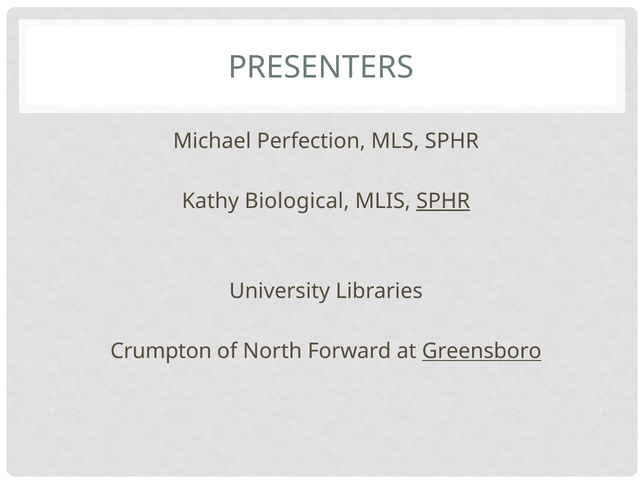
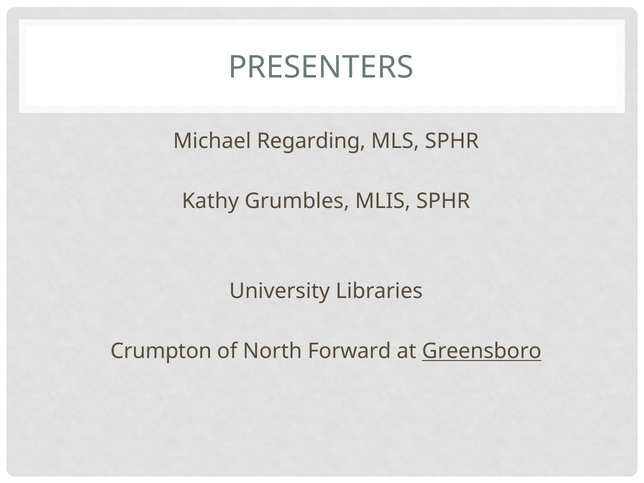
Perfection: Perfection -> Regarding (311, 141)
Biological: Biological -> Grumbles (297, 201)
SPHR underline: present -> none (443, 201)
